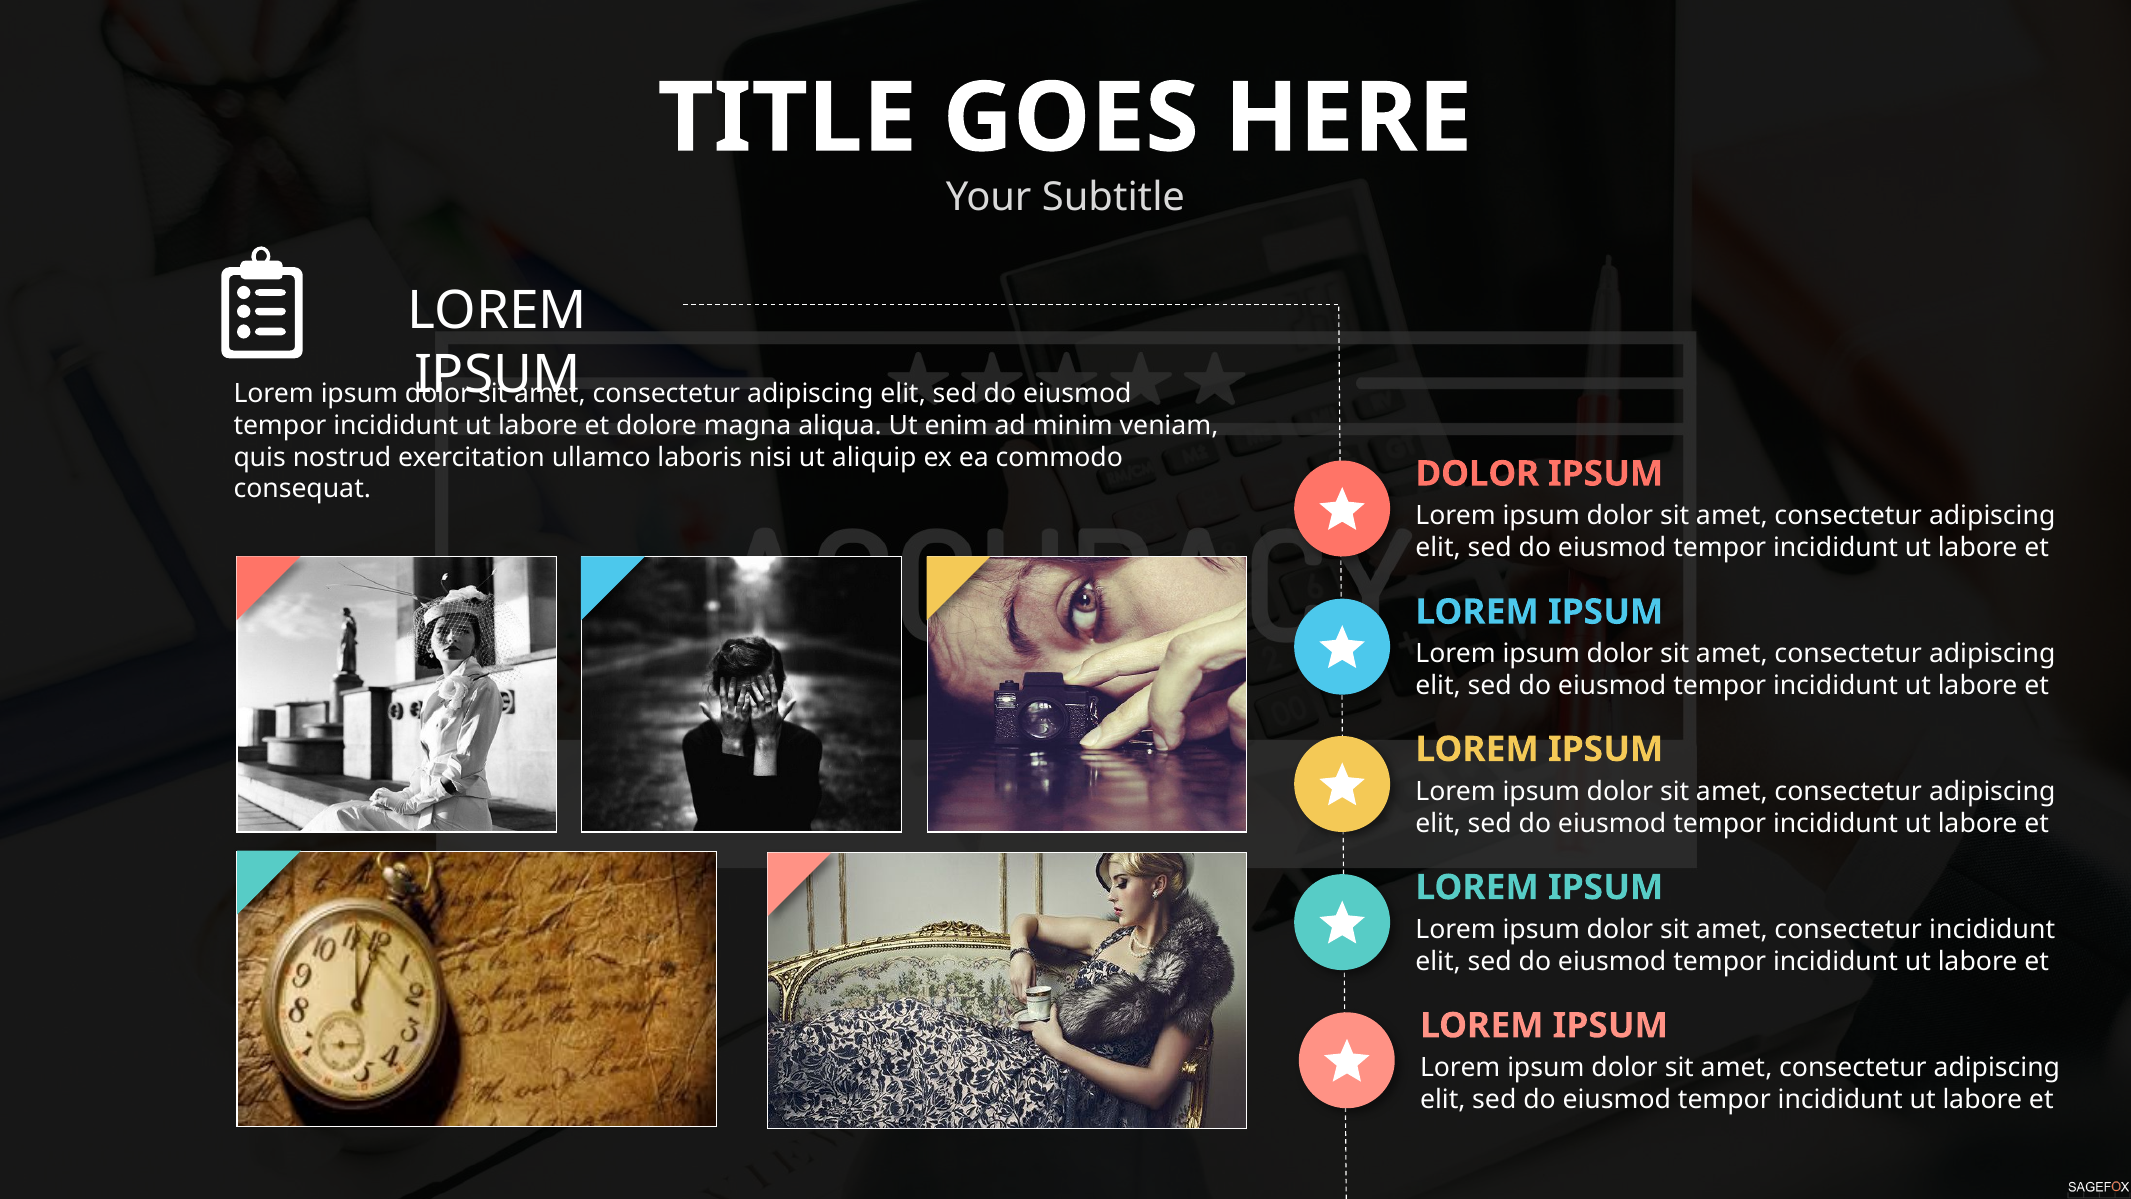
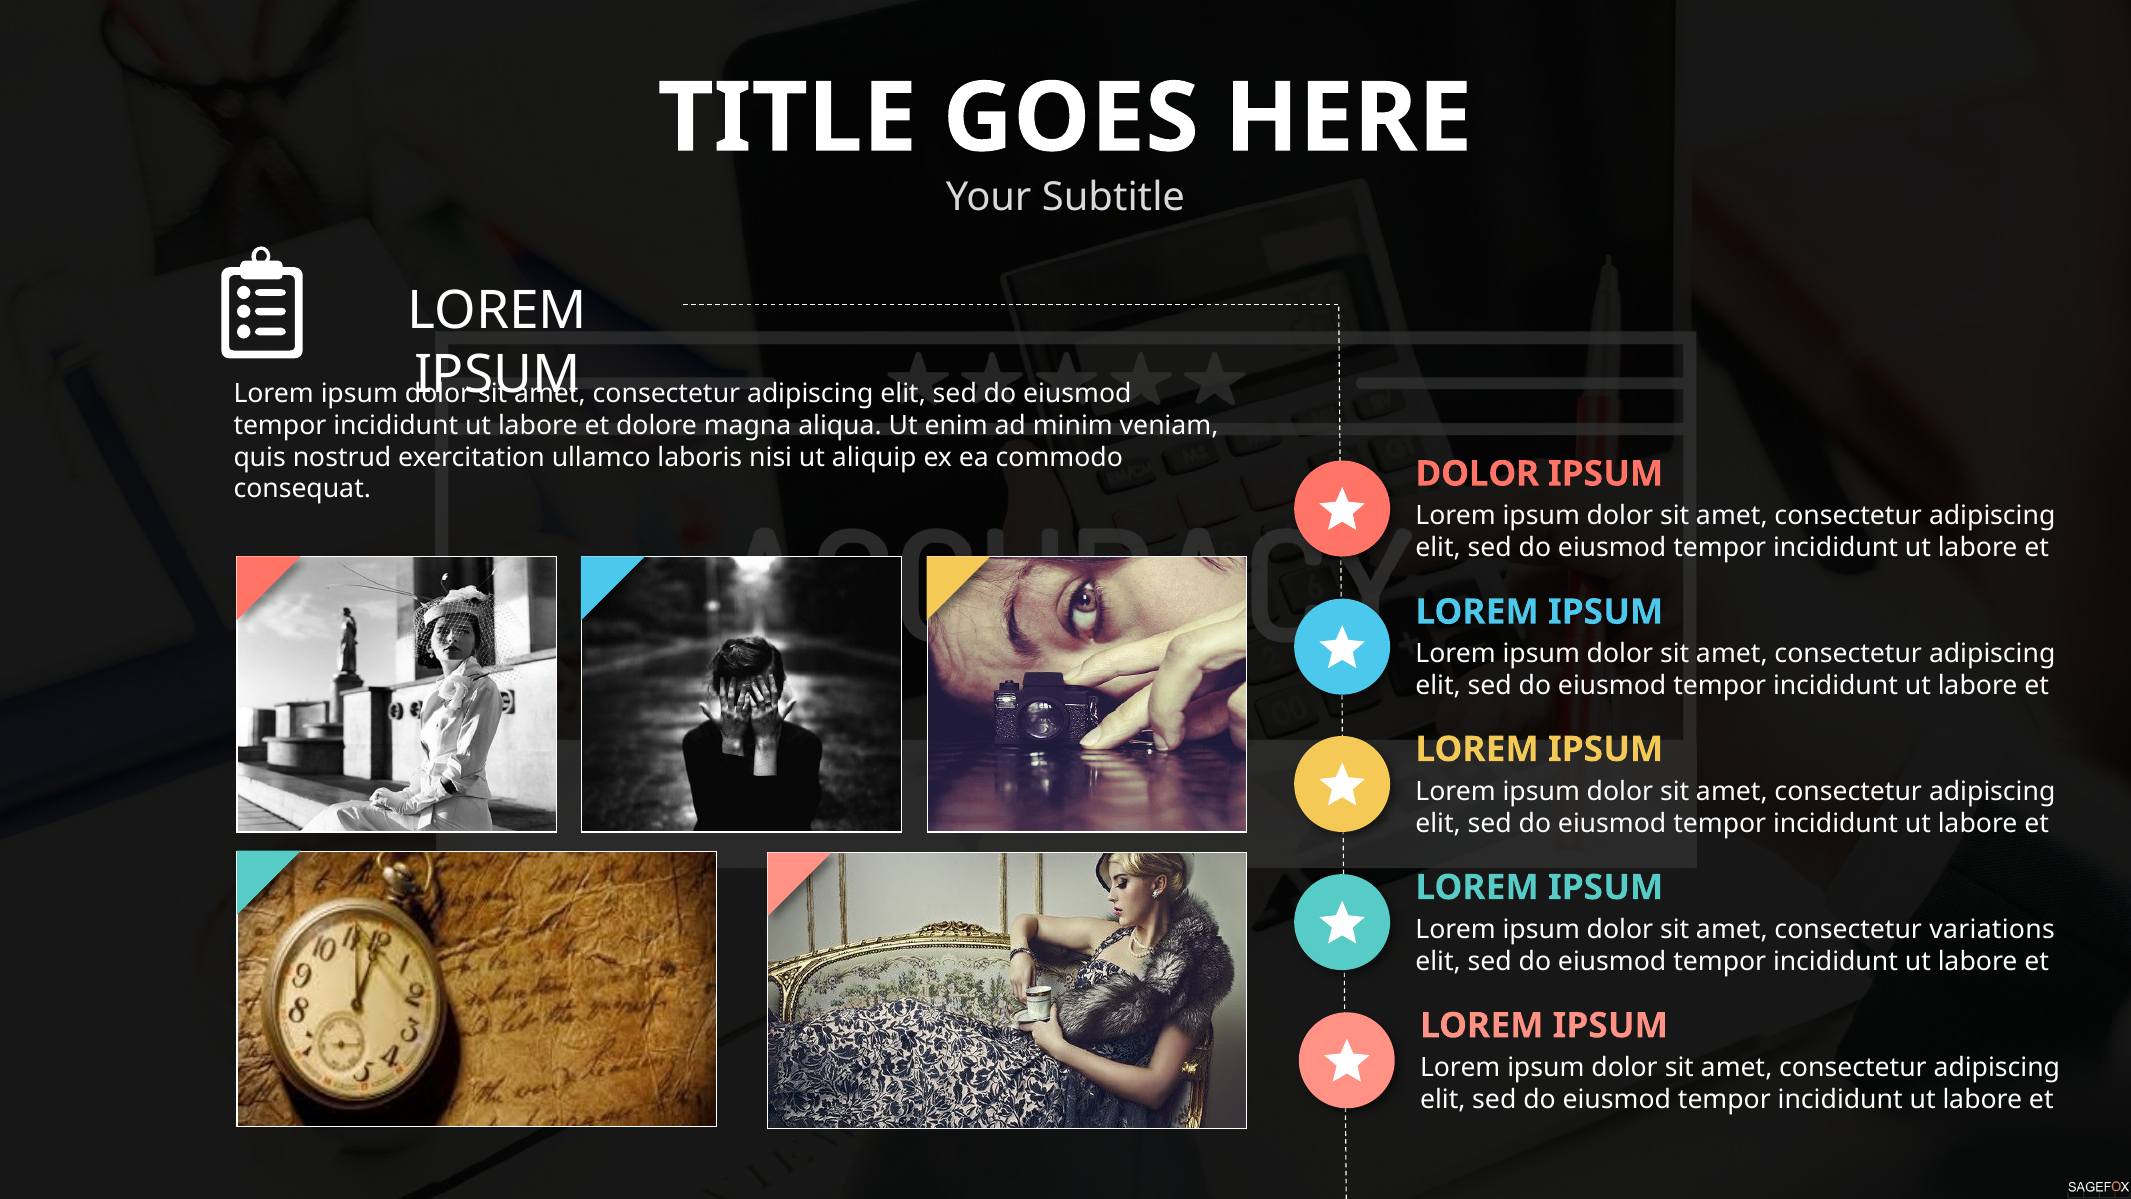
consectetur incididunt: incididunt -> variations (1992, 929)
